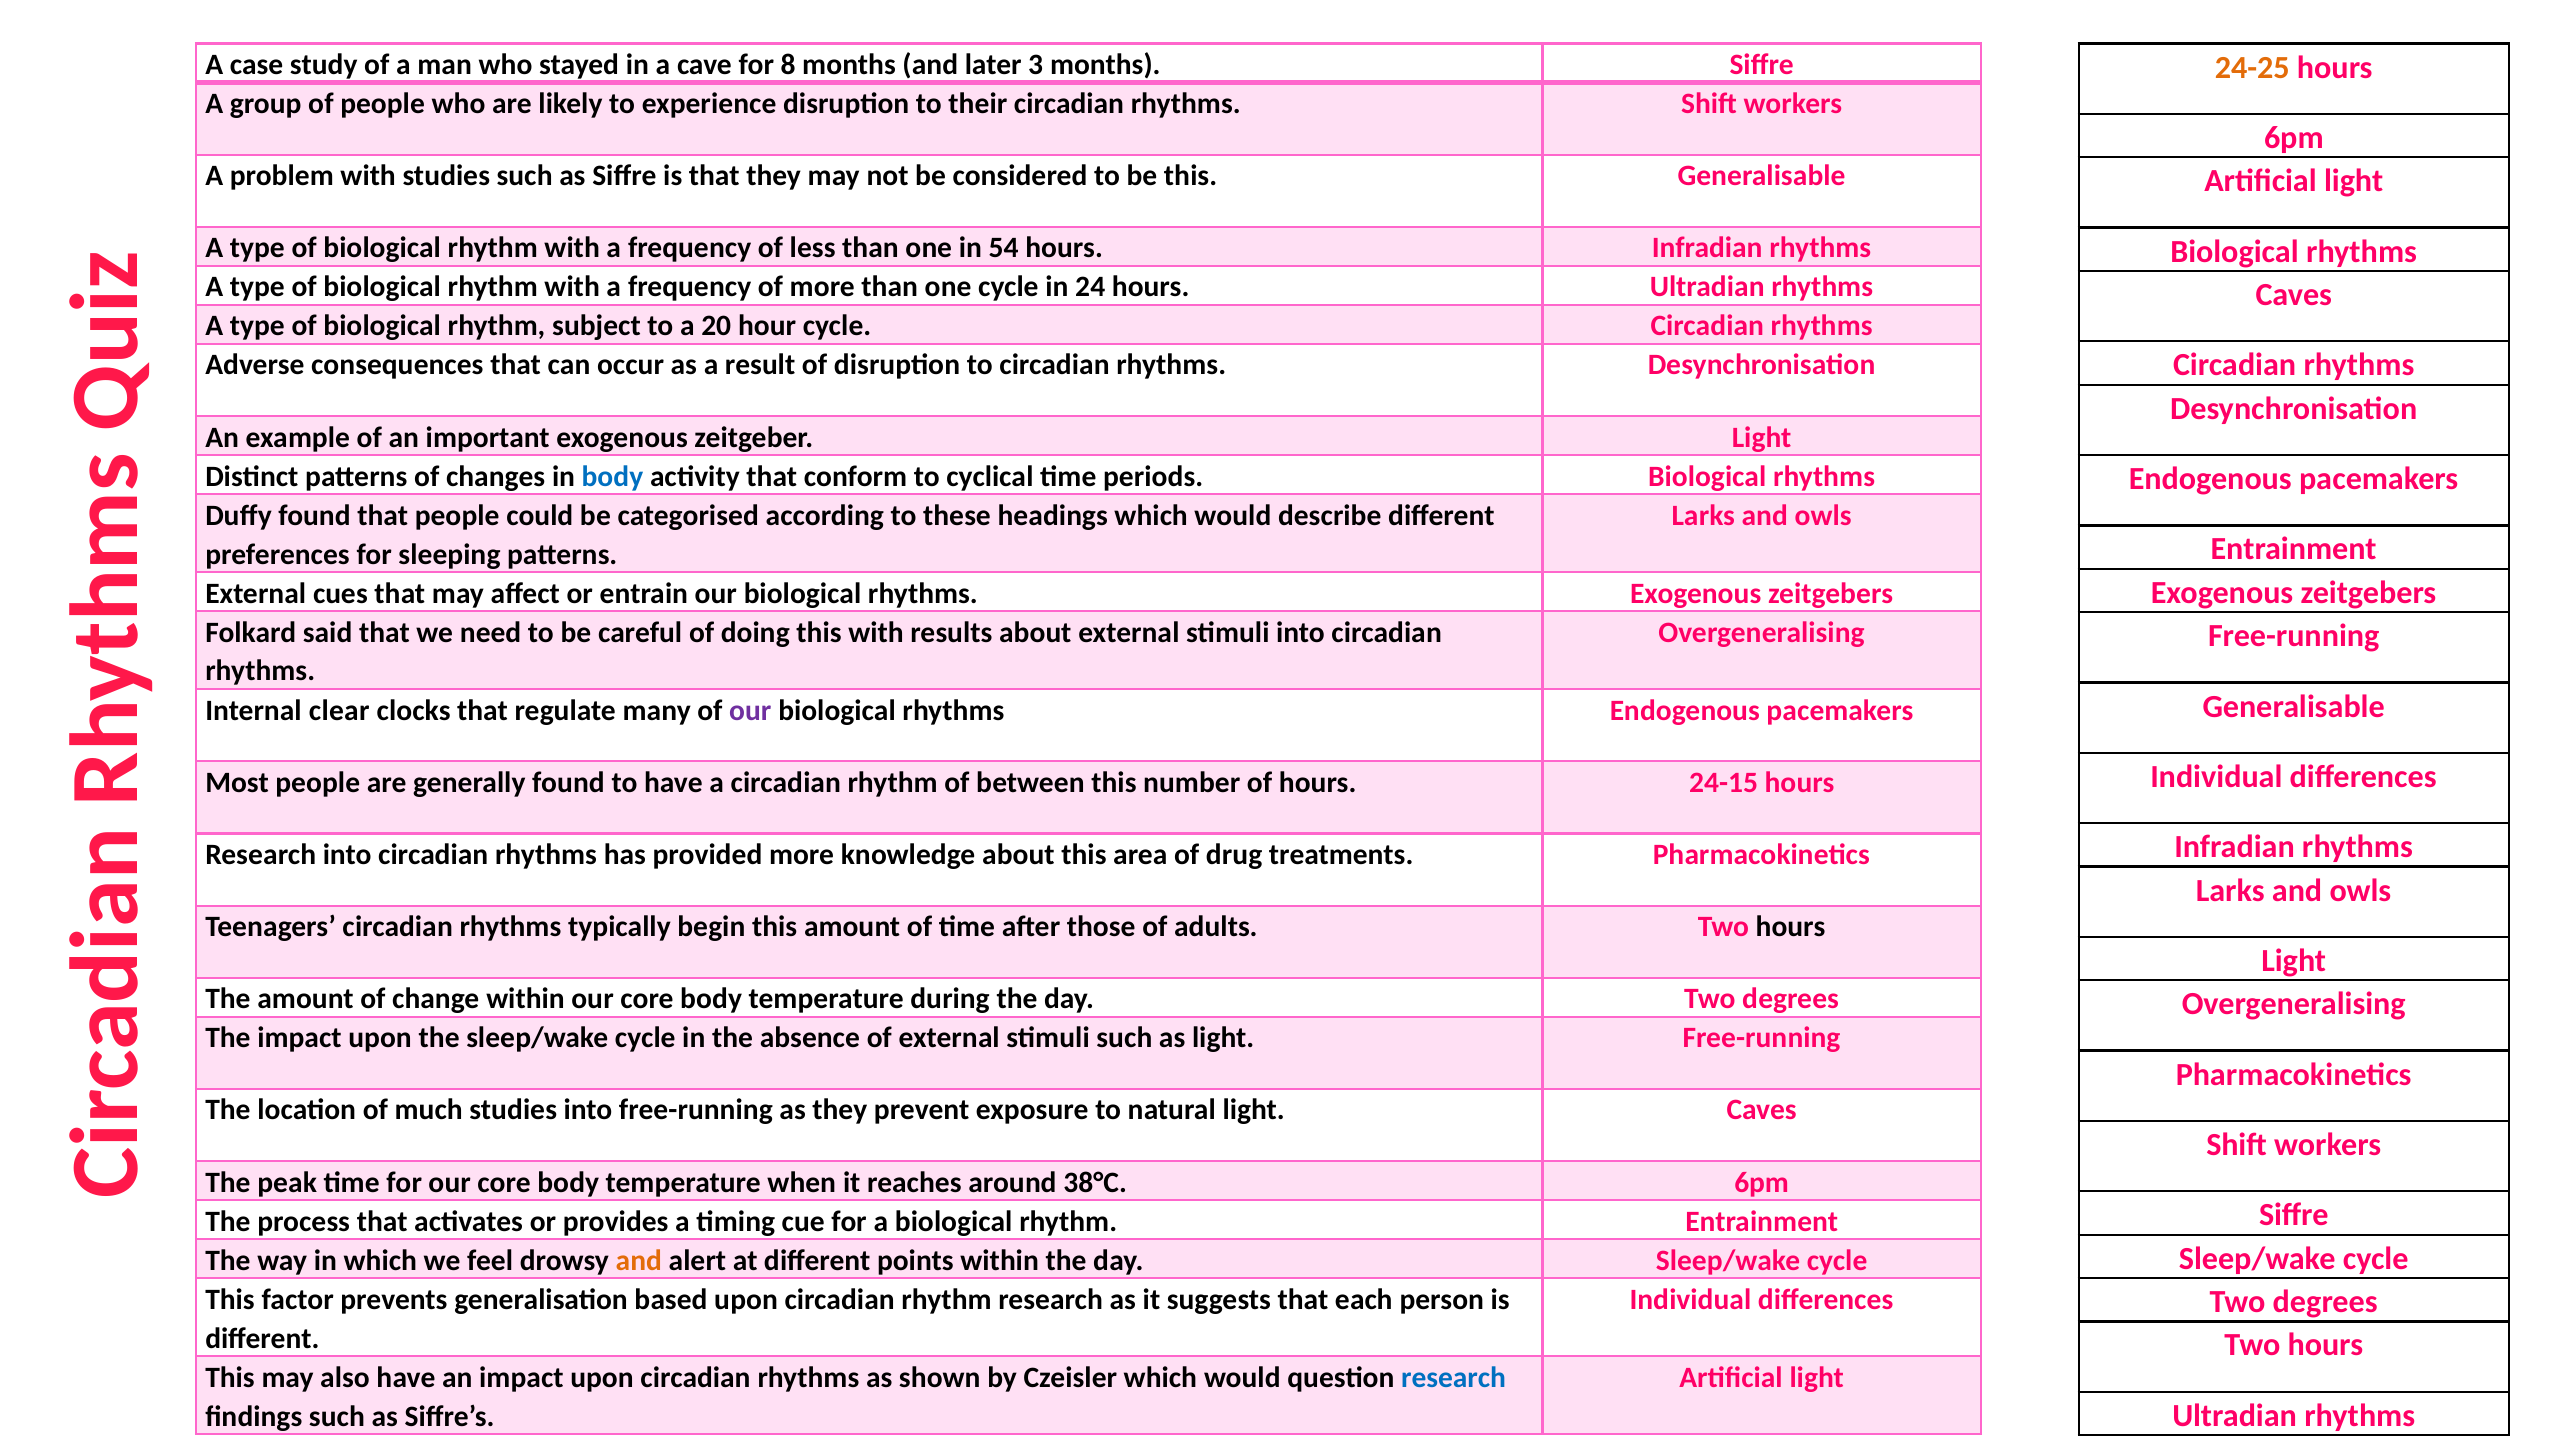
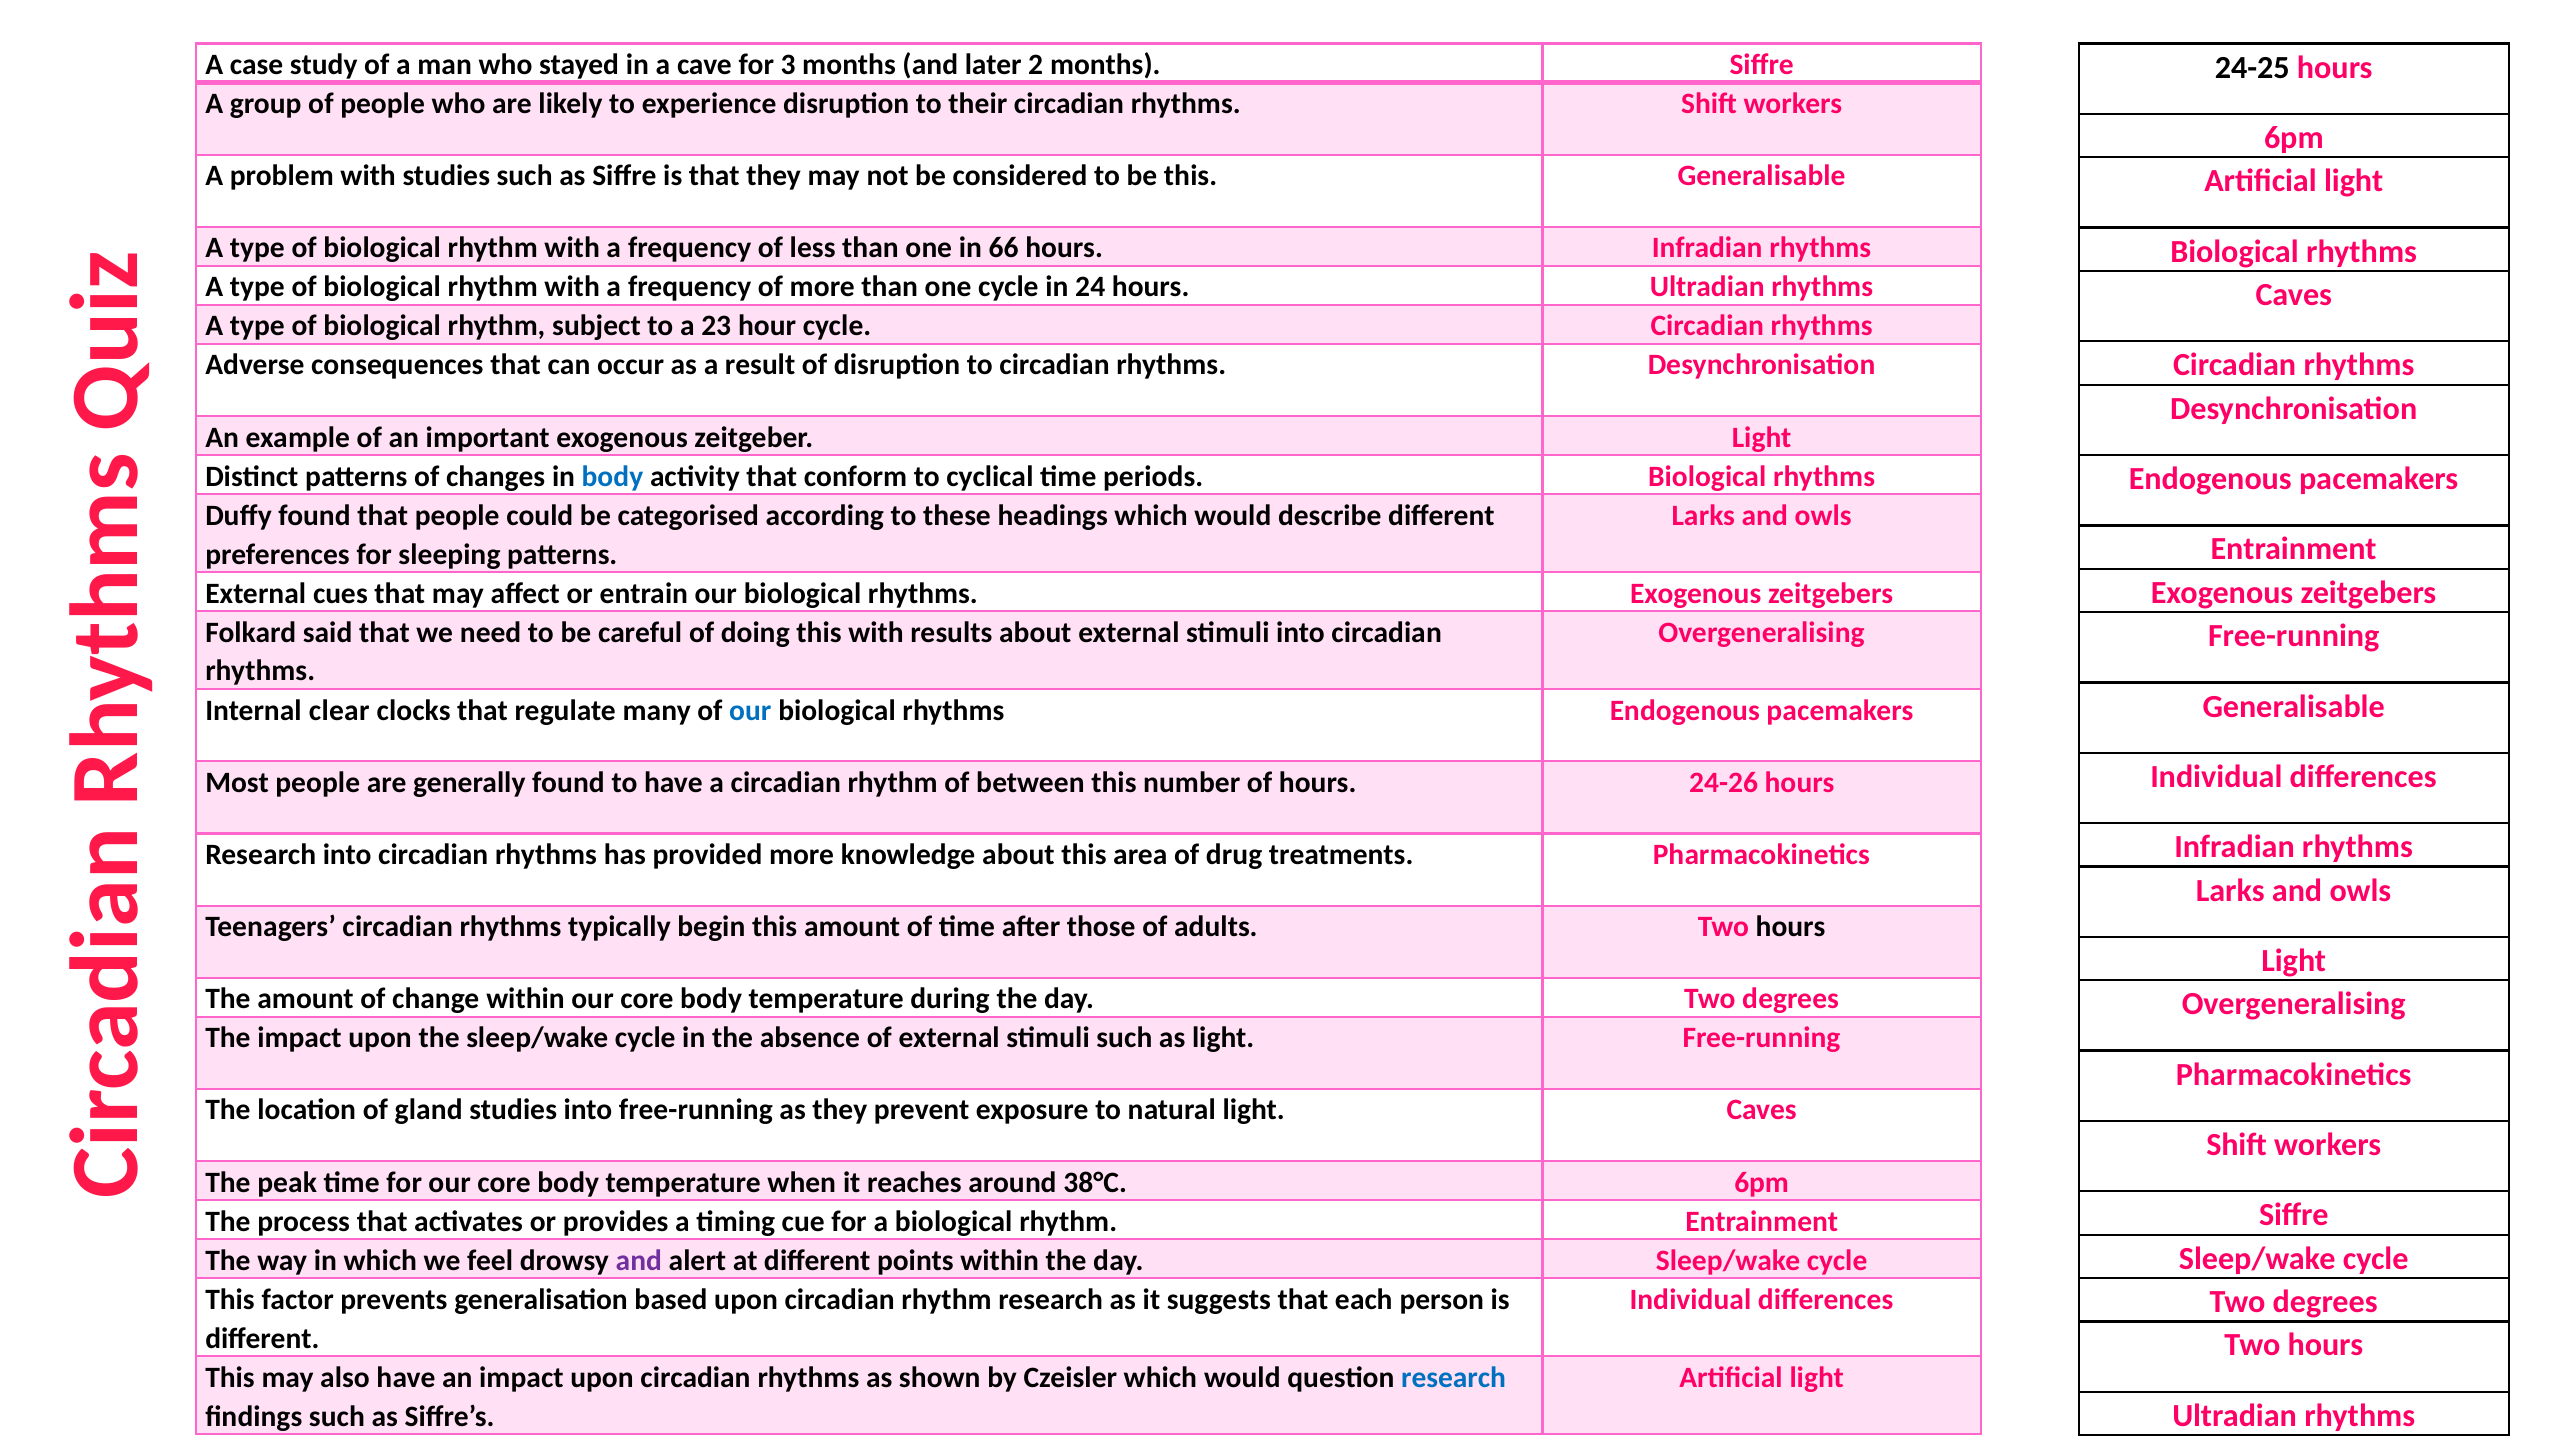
8: 8 -> 3 (788, 65)
3: 3 -> 2 (1036, 65)
24-25 colour: orange -> black (2252, 67)
54: 54 -> 66 (1004, 248)
20: 20 -> 23 (716, 326)
our colour: purple -> blue (750, 710)
24-15: 24-15 -> 24-26 (1724, 782)
much: much -> gland (429, 1110)
and colour: orange -> purple (639, 1260)
